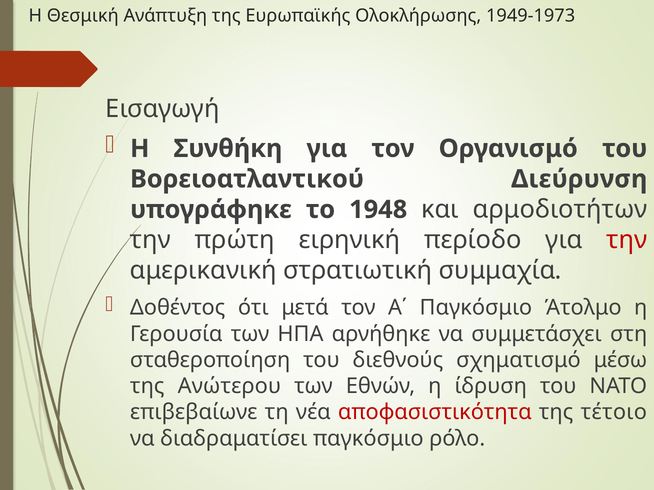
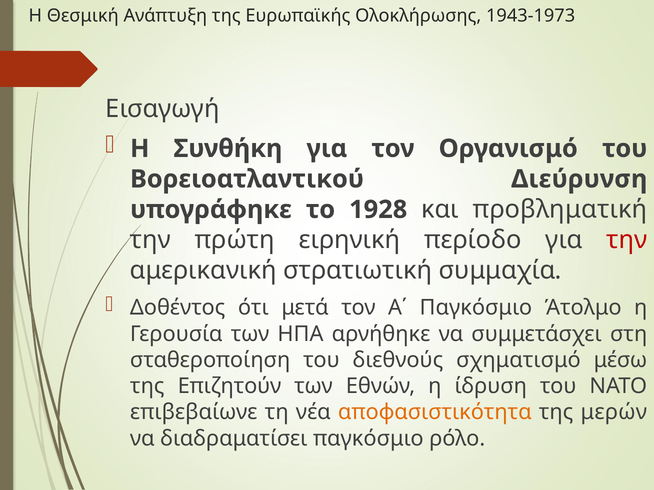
1949-1973: 1949-1973 -> 1943-1973 (531, 16)
1948: 1948 -> 1928 (378, 210)
αρμοδιοτήτων: αρμοδιοτήτων -> προβληματική (560, 210)
Ανώτερου: Ανώτερου -> Επιζητούν (229, 387)
αποφασιστικότητα colour: red -> orange (435, 413)
τέτοιο: τέτοιο -> μερών (614, 413)
